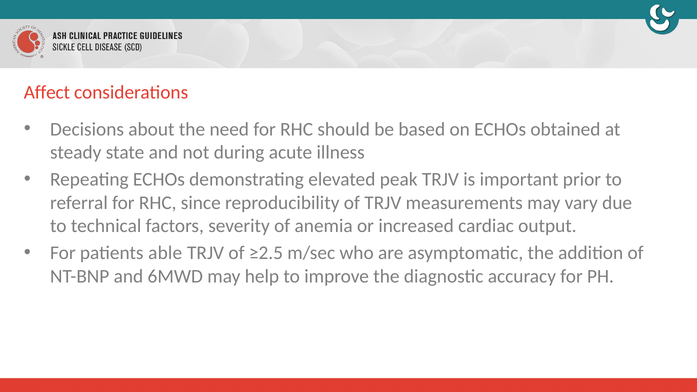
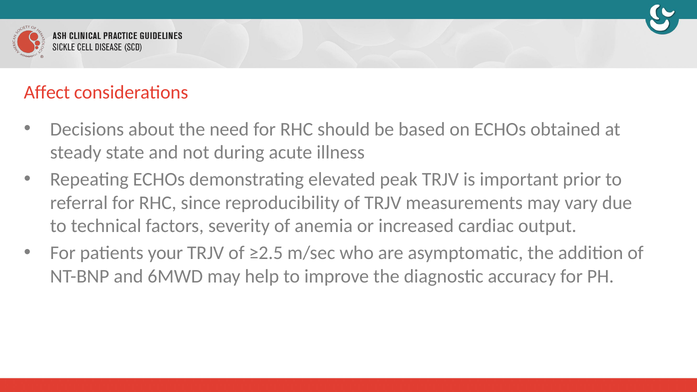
able: able -> your (165, 253)
